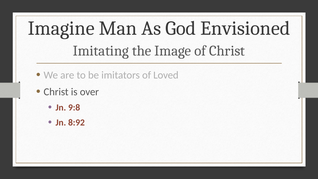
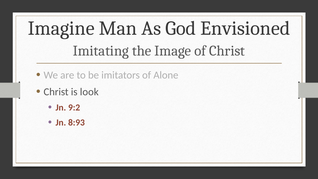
Loved: Loved -> Alone (166, 75)
over: over -> look (89, 92)
9:8: 9:8 -> 9:2 (74, 108)
8:92: 8:92 -> 8:93 (76, 122)
